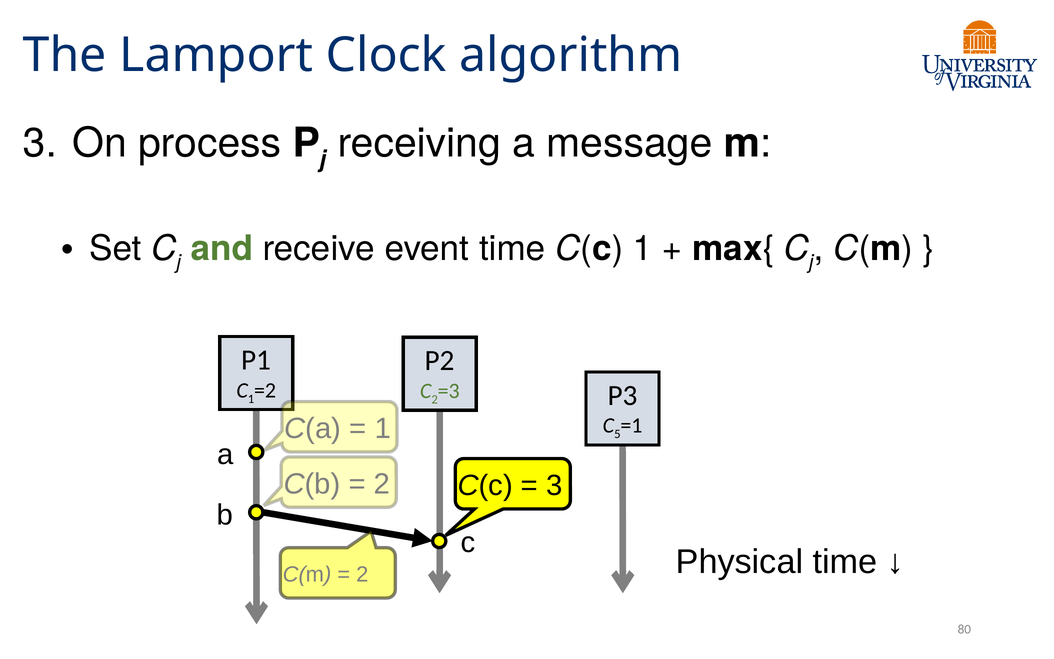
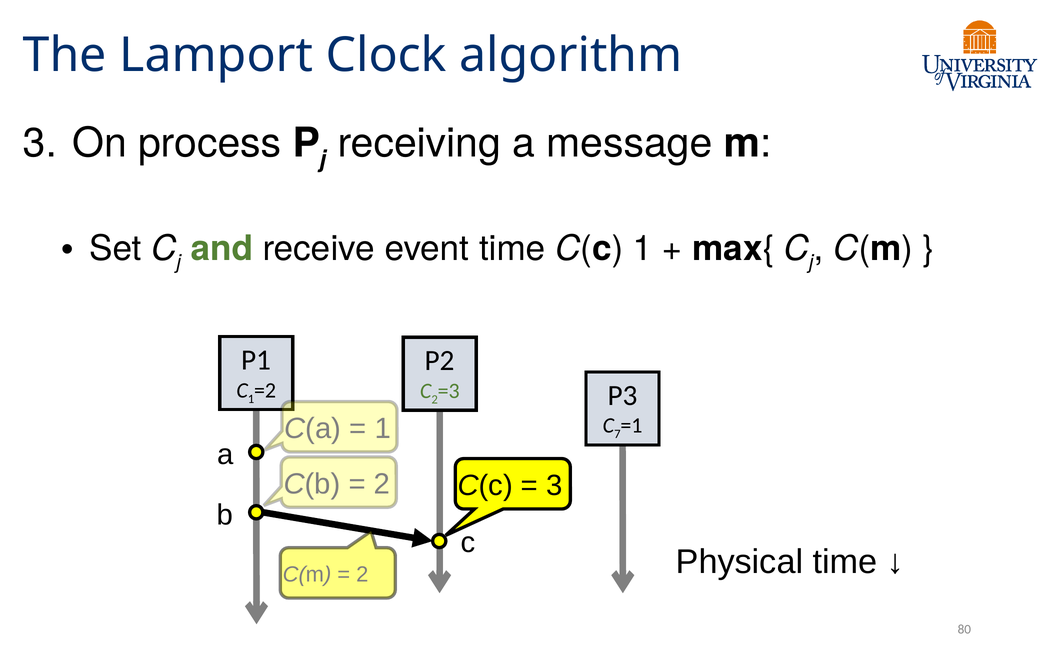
5: 5 -> 7 (617, 434)
